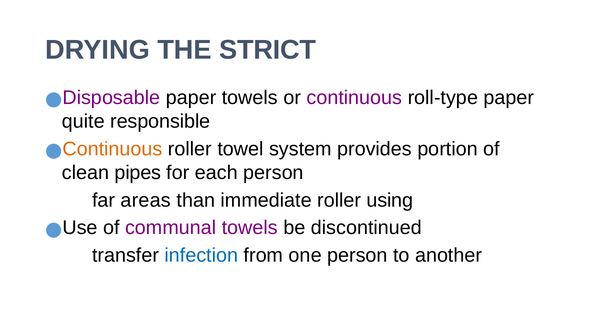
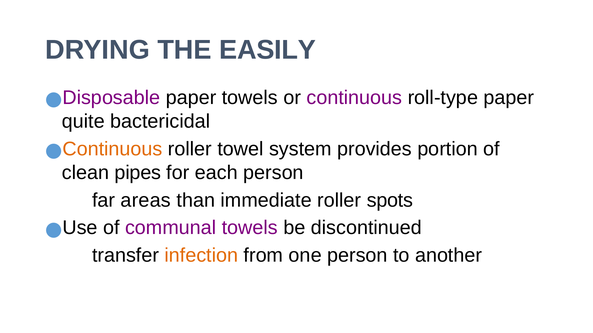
STRICT: STRICT -> EASILY (268, 50)
responsible: responsible -> bactericidal (160, 121)
using: using -> spots (390, 201)
infection colour: blue -> orange (201, 256)
